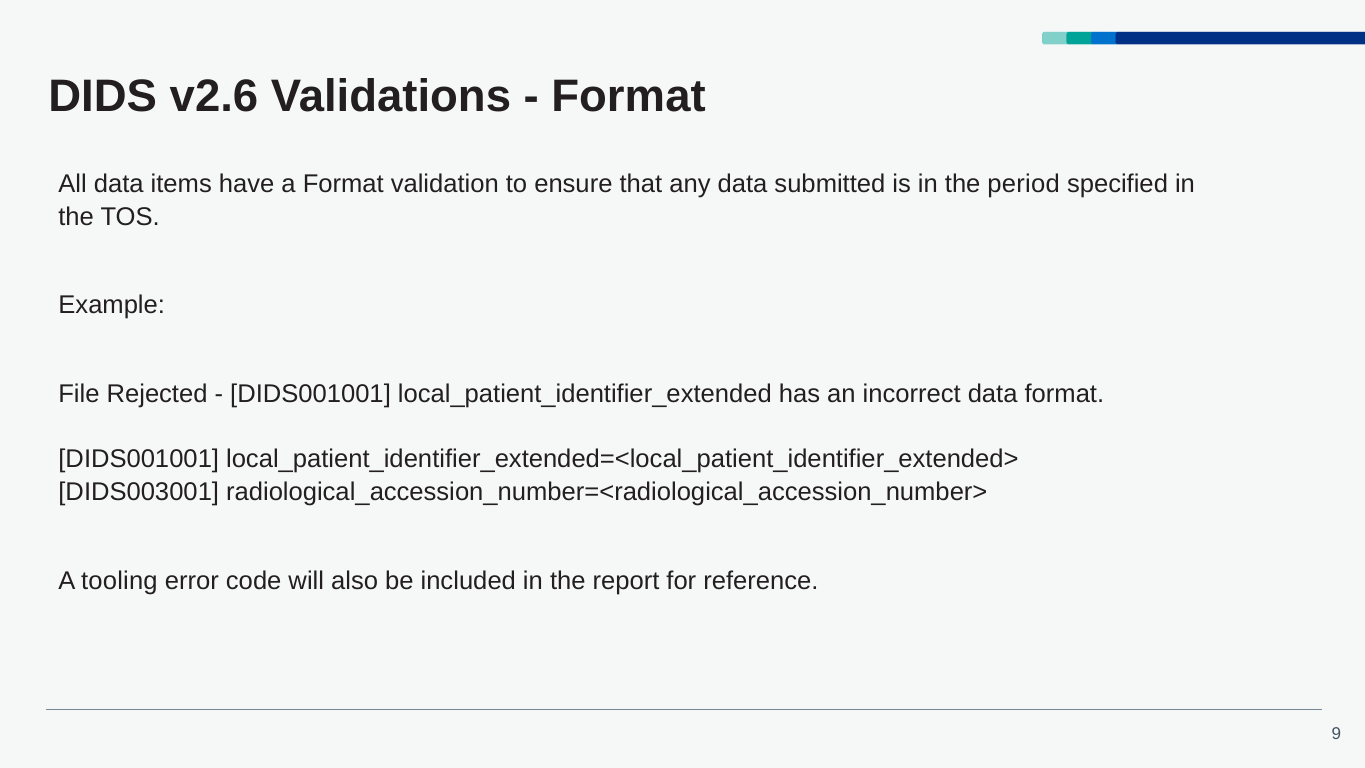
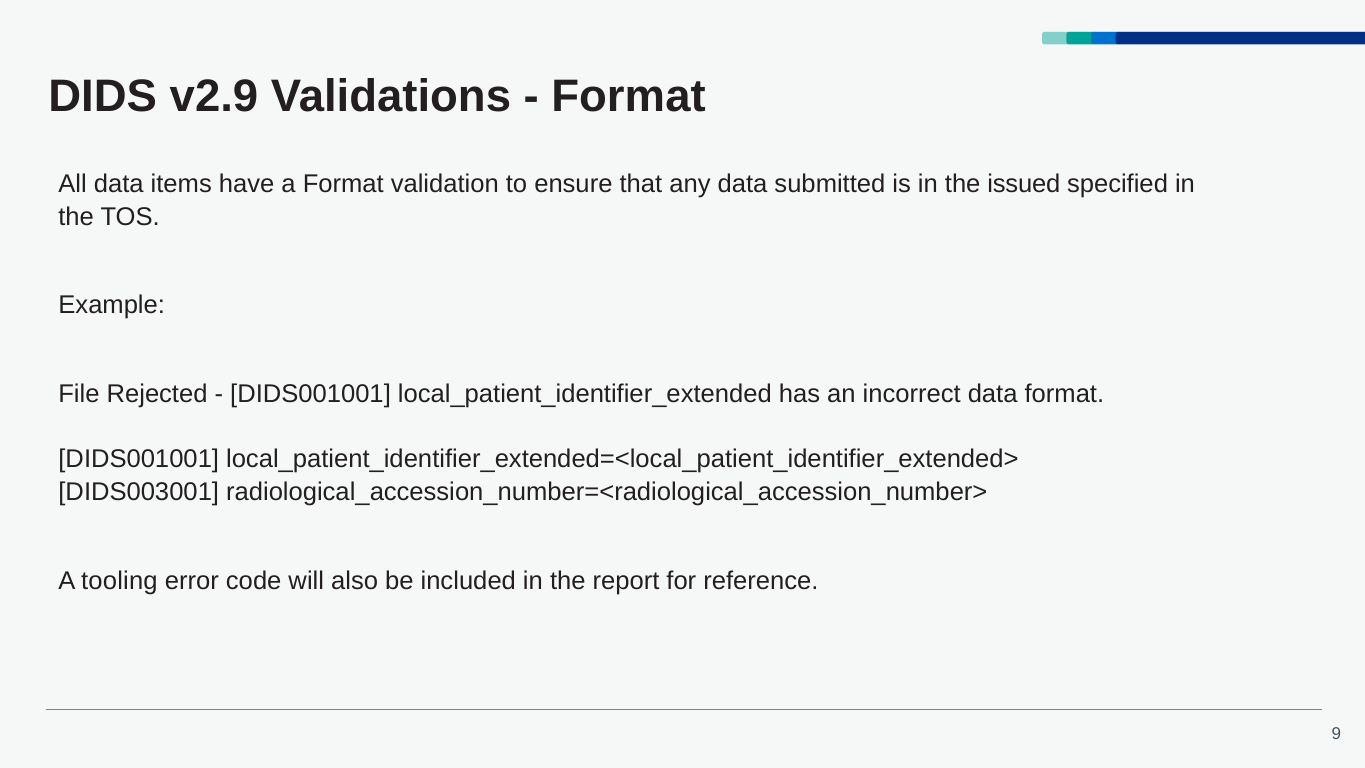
v2.6: v2.6 -> v2.9 (214, 97)
period: period -> issued (1024, 184)
